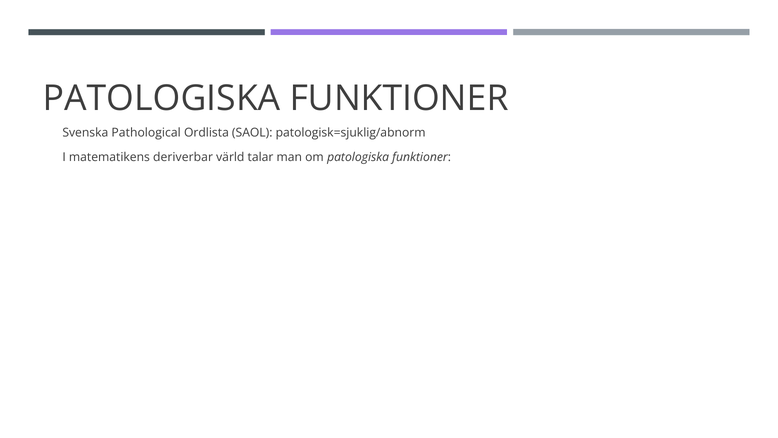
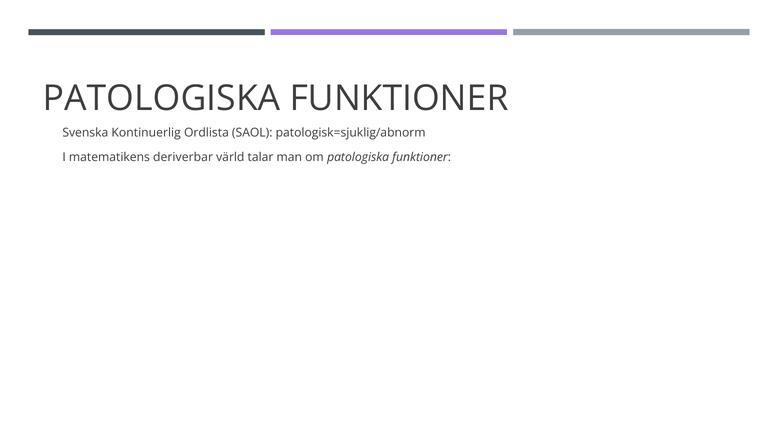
Pathological: Pathological -> Kontinuerlig (146, 132)
